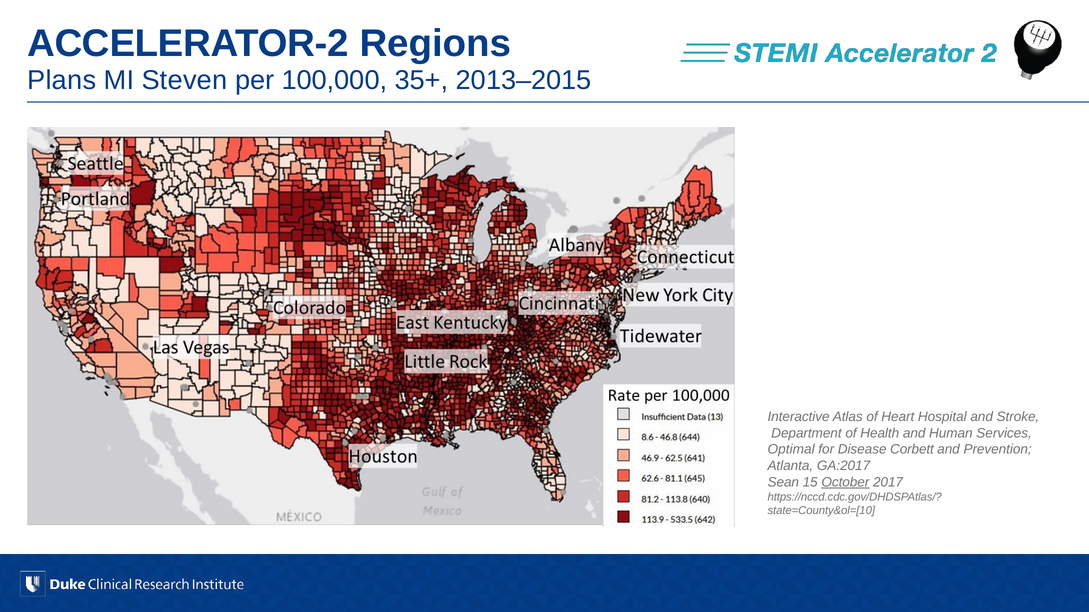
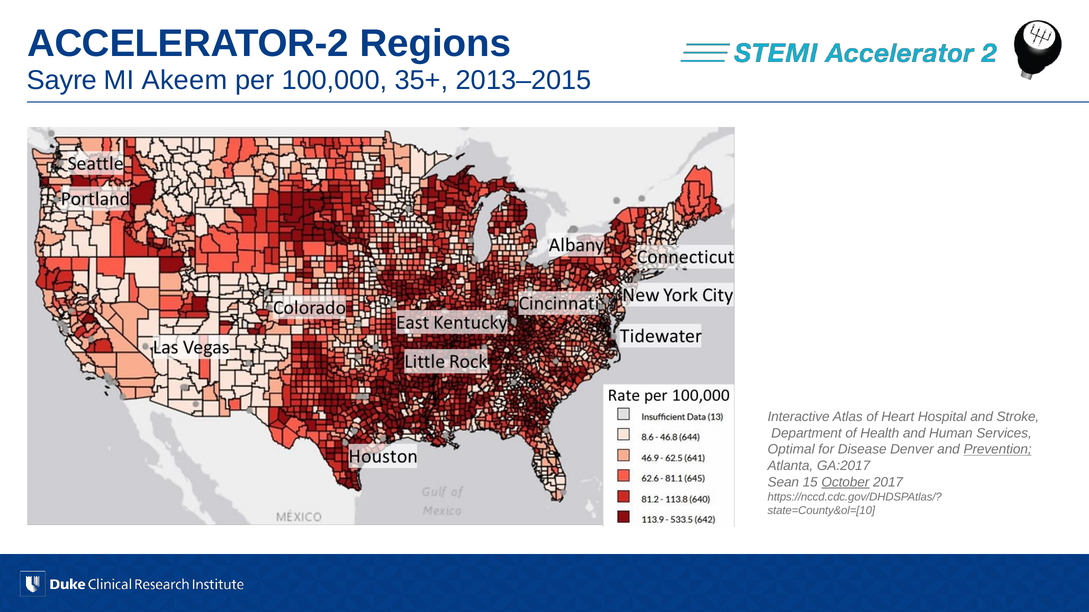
Plans: Plans -> Sayre (62, 80)
Steven: Steven -> Akeem (184, 80)
Corbett: Corbett -> Denver (912, 450)
Prevention underline: none -> present (998, 450)
